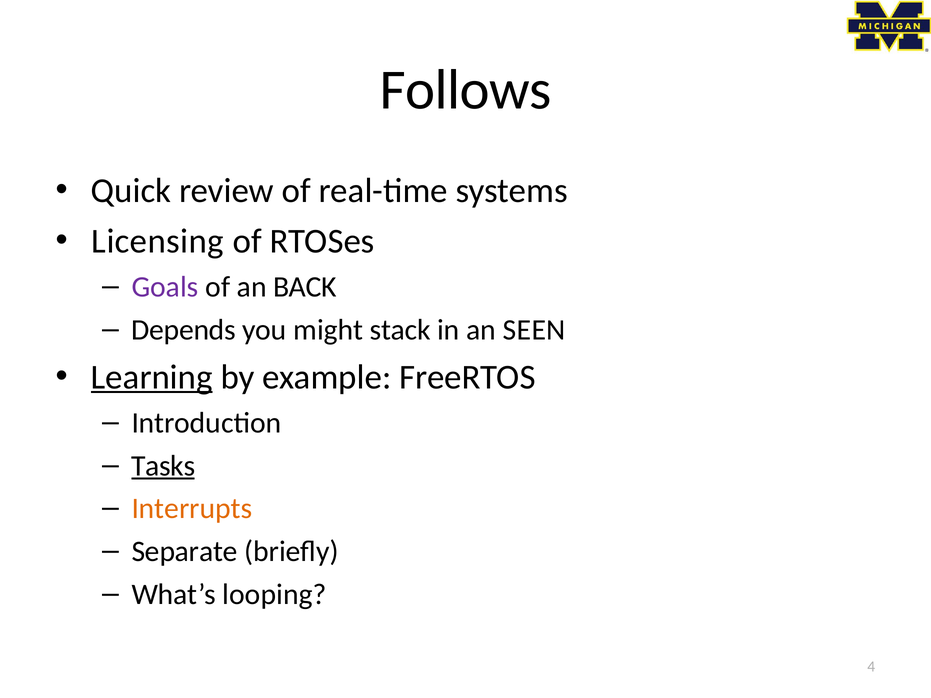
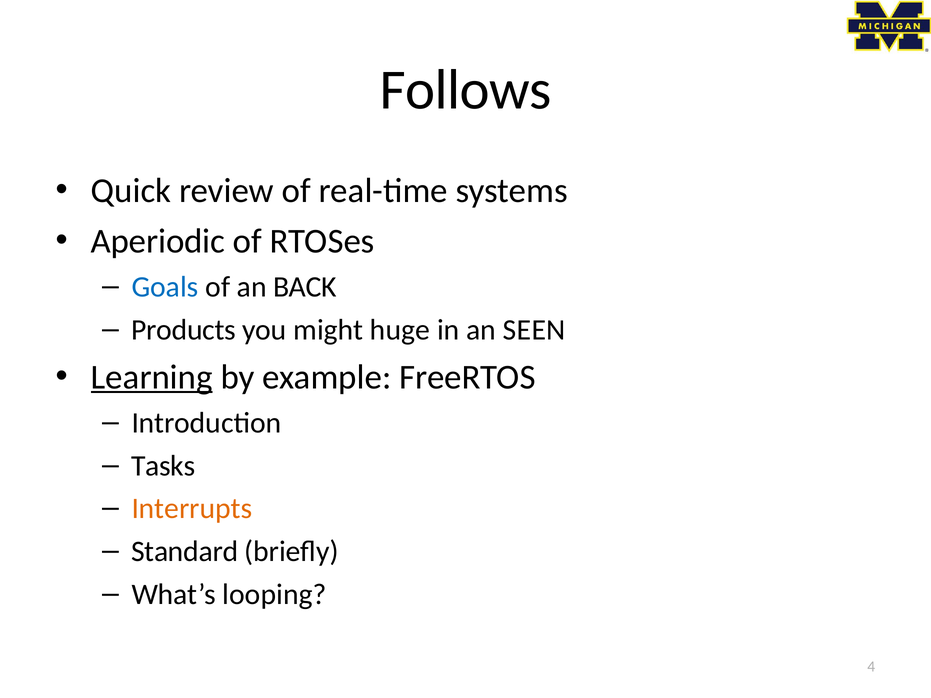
Licensing: Licensing -> Aperiodic (158, 241)
Goals colour: purple -> blue (165, 287)
Depends: Depends -> Products (184, 330)
stack: stack -> huge (400, 330)
Tasks underline: present -> none (163, 466)
Separate: Separate -> Standard (185, 552)
